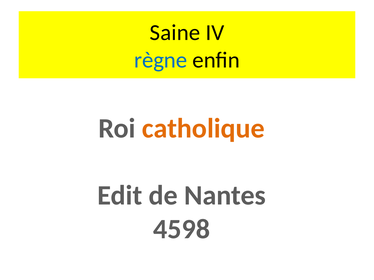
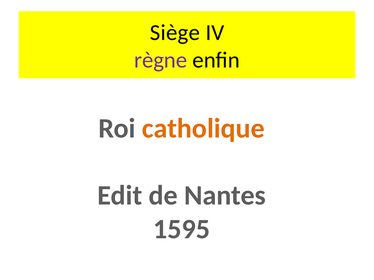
Saine: Saine -> Siège (175, 33)
règne colour: blue -> purple (161, 60)
4598: 4598 -> 1595 (182, 229)
